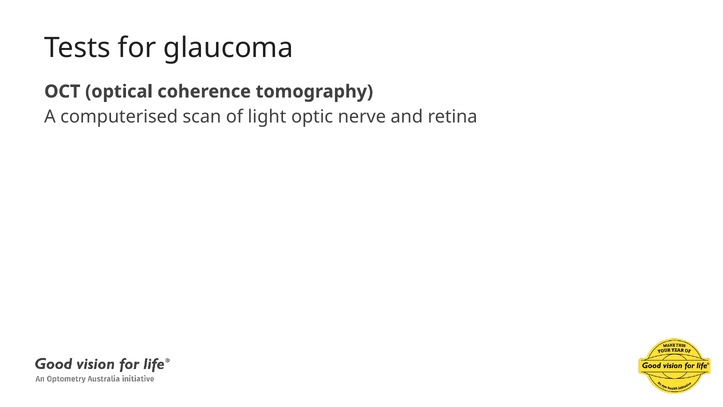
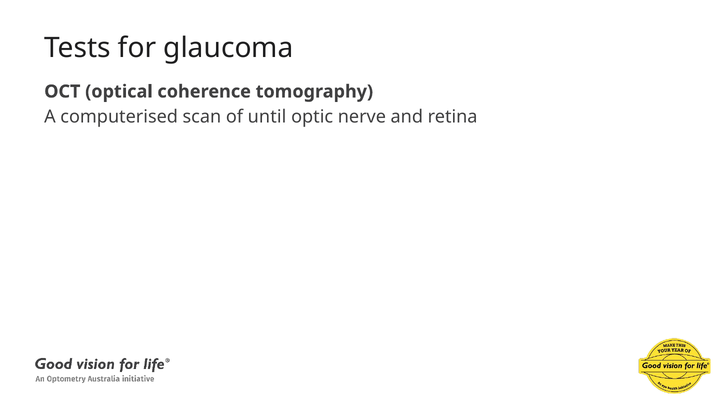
light: light -> until (267, 117)
